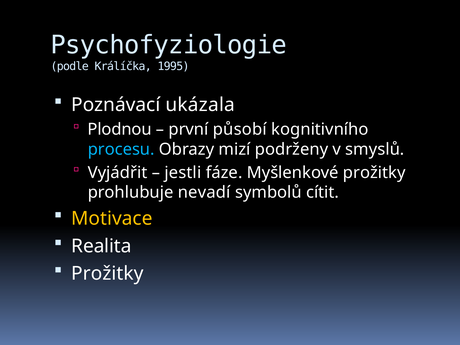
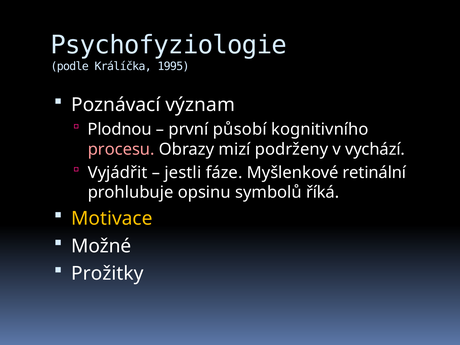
ukázala: ukázala -> význam (200, 105)
procesu colour: light blue -> pink (121, 149)
smyslů: smyslů -> vychází (375, 149)
Myšlenkové prožitky: prožitky -> retinální (374, 173)
nevadí: nevadí -> opsinu (204, 192)
cítit: cítit -> říká (323, 192)
Realita: Realita -> Možné (101, 246)
